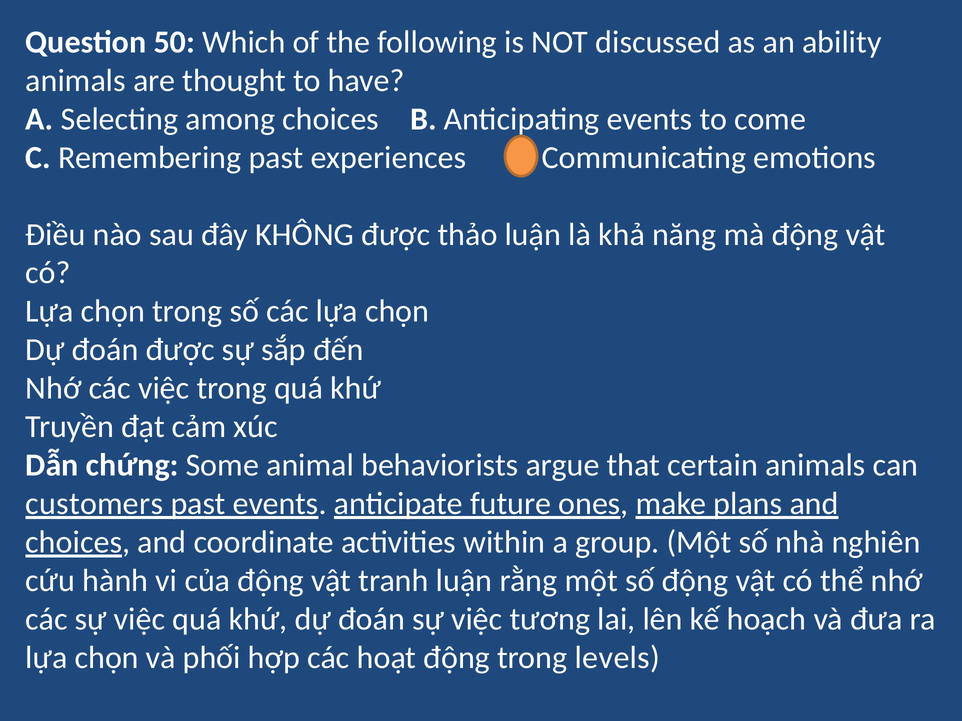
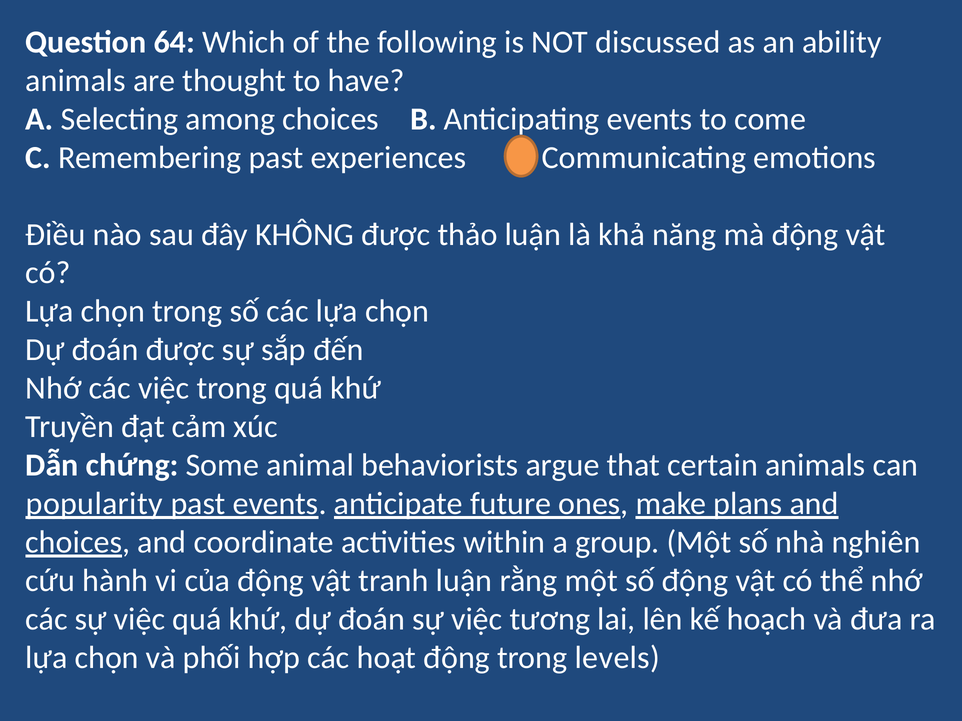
50: 50 -> 64 (174, 42)
customers: customers -> popularity (94, 504)
